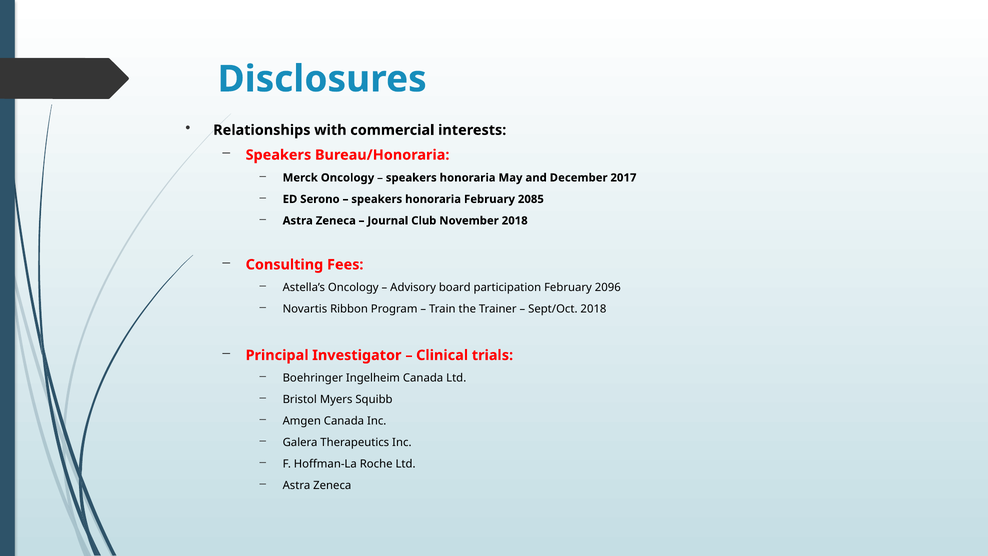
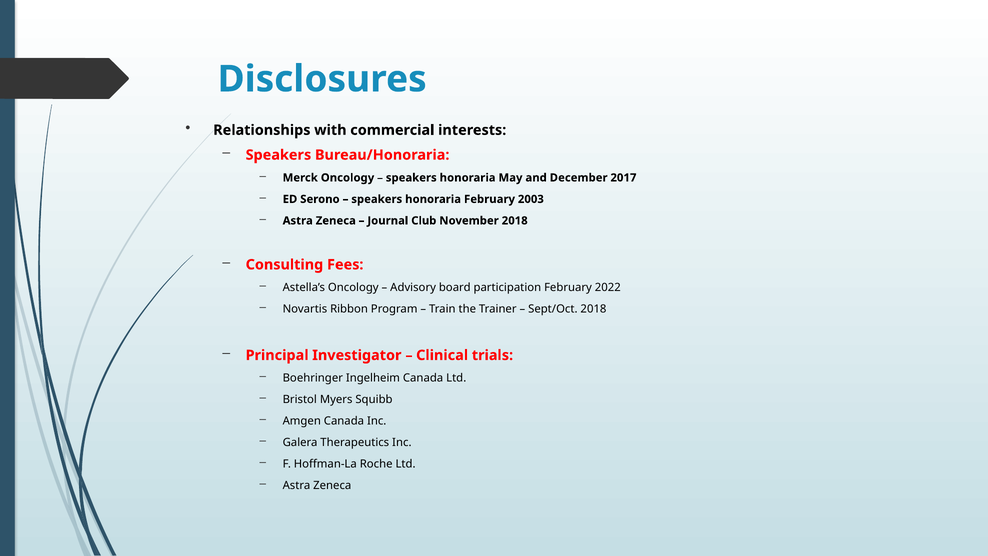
2085: 2085 -> 2003 (531, 199)
2096: 2096 -> 2022 (608, 287)
